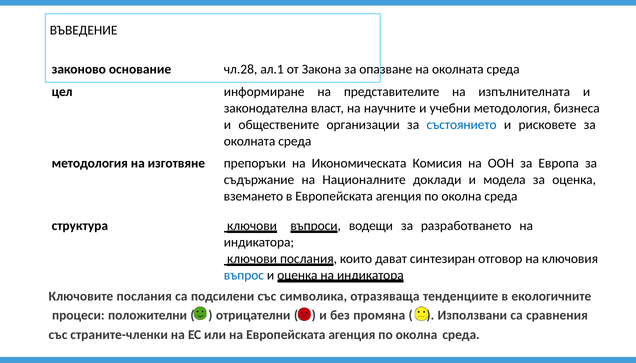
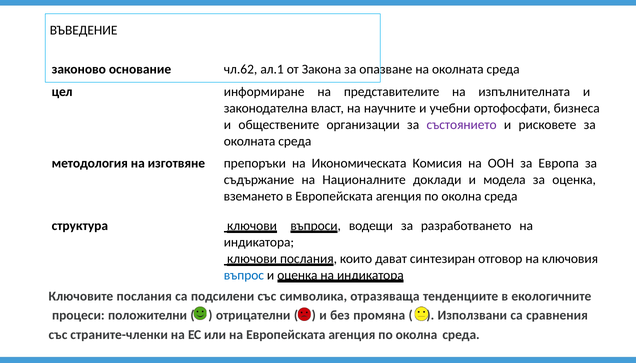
чл.28: чл.28 -> чл.62 (241, 69)
учебни методология: методология -> ортофосфати (512, 108)
състоянието colour: blue -> purple (462, 125)
